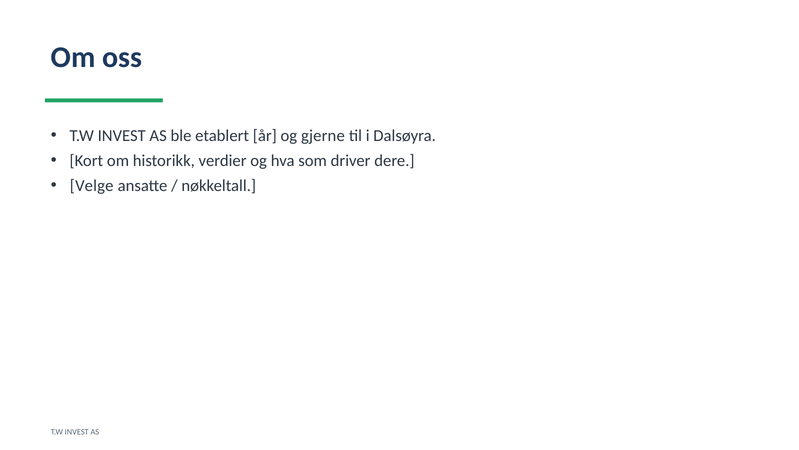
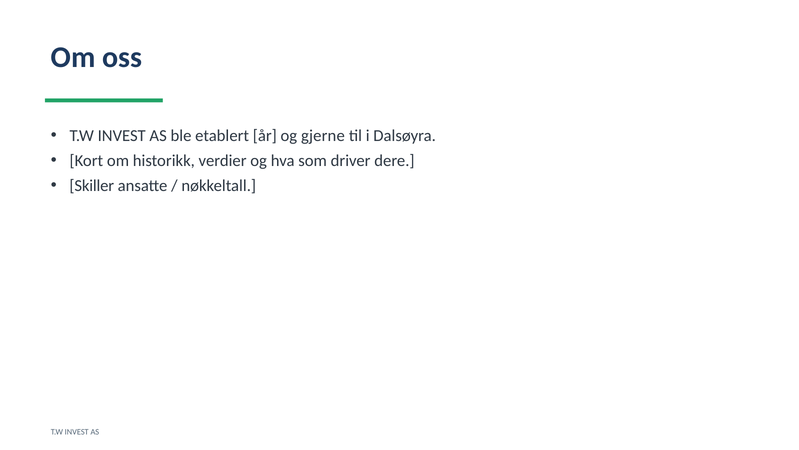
Velge: Velge -> Skiller (92, 185)
